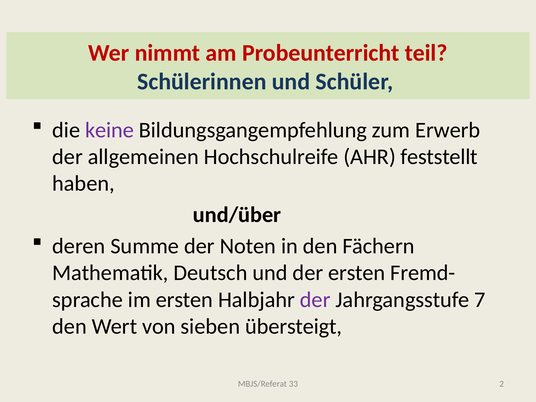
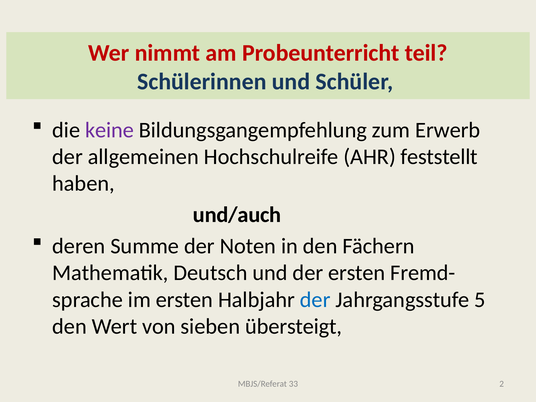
und/über: und/über -> und/auch (237, 215)
der colour: purple -> blue (315, 300)
7: 7 -> 5 (480, 300)
